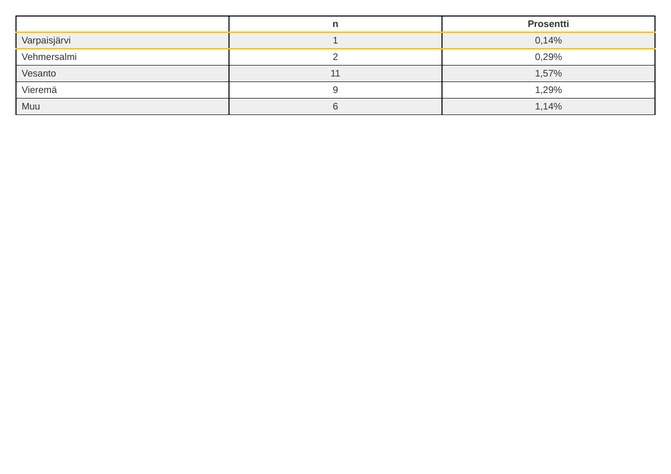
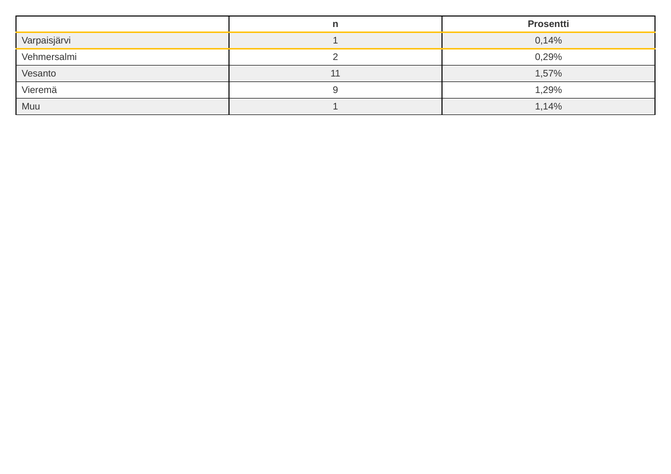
Muu 6: 6 -> 1 (336, 107)
